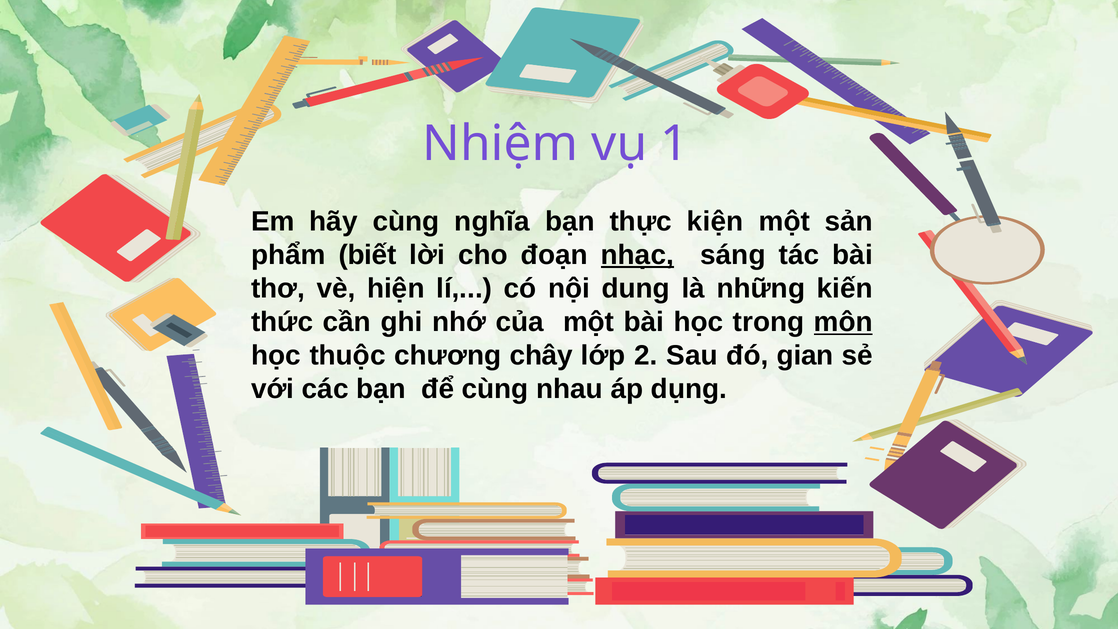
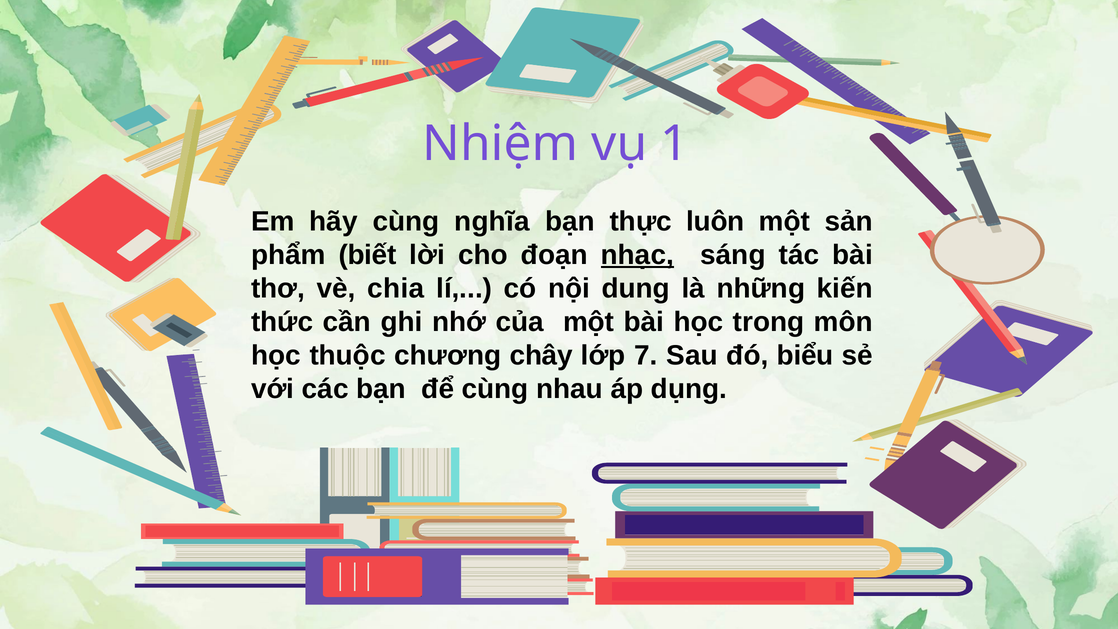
kiện: kiện -> luôn (715, 221)
hiện: hiện -> chia (396, 288)
môn underline: present -> none (843, 322)
2: 2 -> 7 (646, 356)
gian: gian -> biểu (805, 356)
